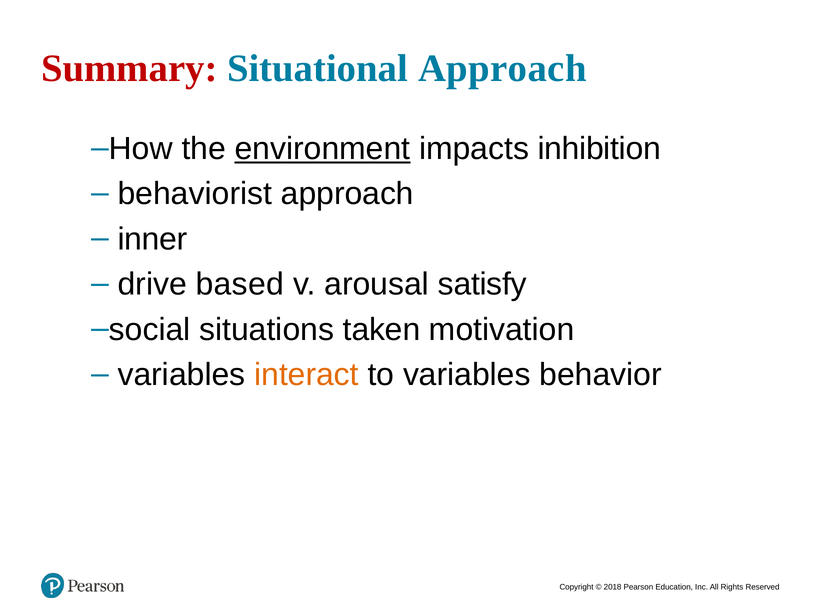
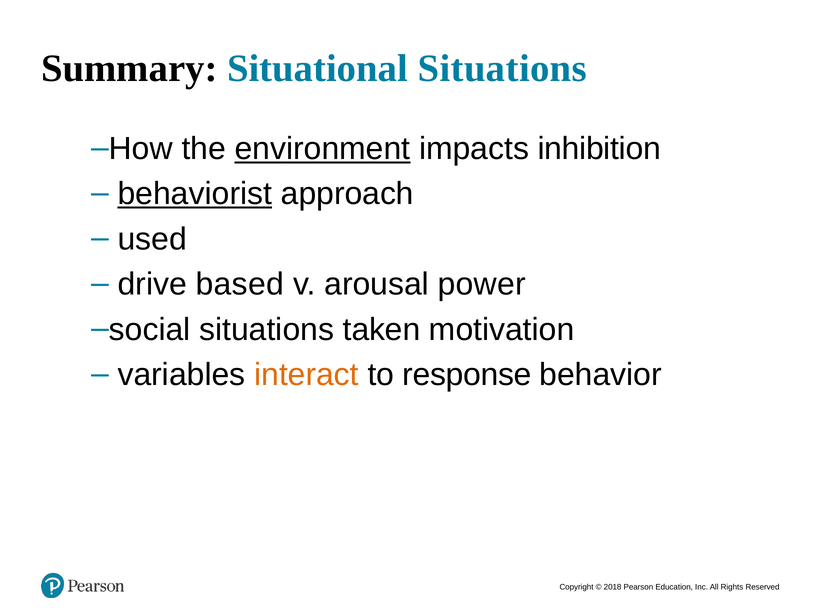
Summary colour: red -> black (129, 68)
Situational Approach: Approach -> Situations (502, 68)
behaviorist underline: none -> present (195, 194)
inner: inner -> used (152, 239)
satisfy: satisfy -> power (482, 285)
to variables: variables -> response (467, 375)
